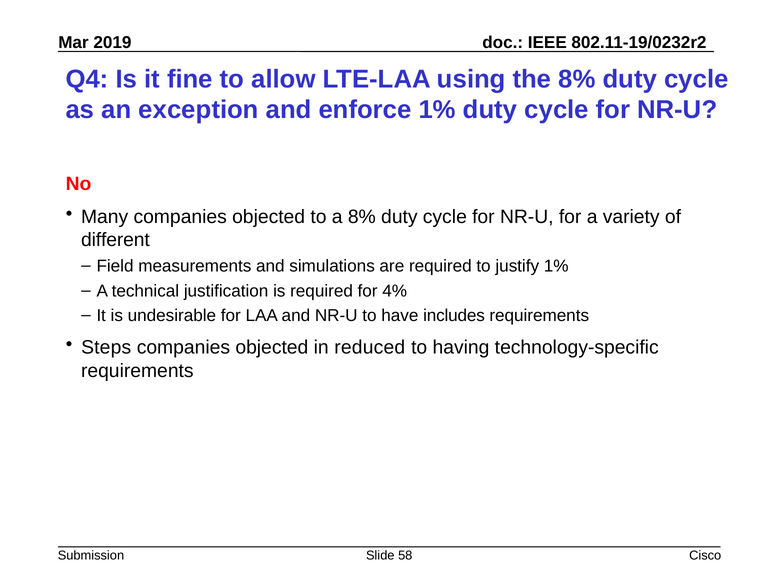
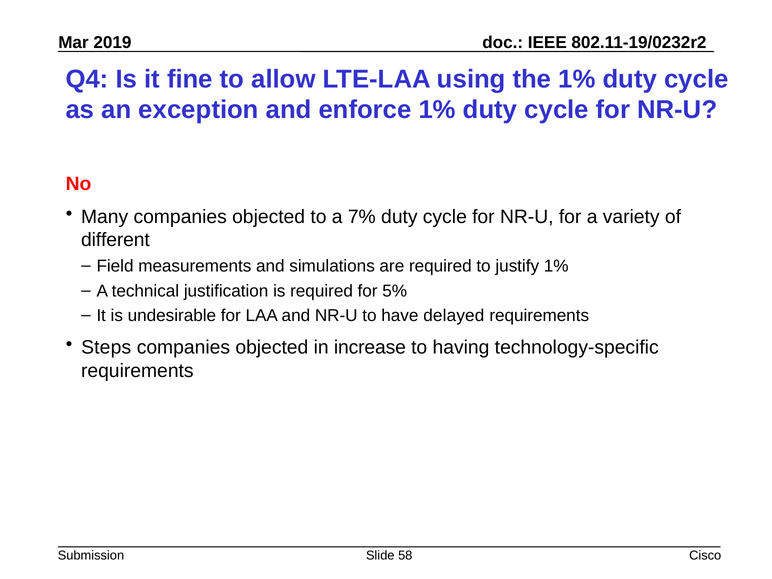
the 8%: 8% -> 1% (577, 79)
a 8%: 8% -> 7% (362, 217)
4%: 4% -> 5% (395, 291)
includes: includes -> delayed (454, 316)
reduced: reduced -> increase (370, 347)
